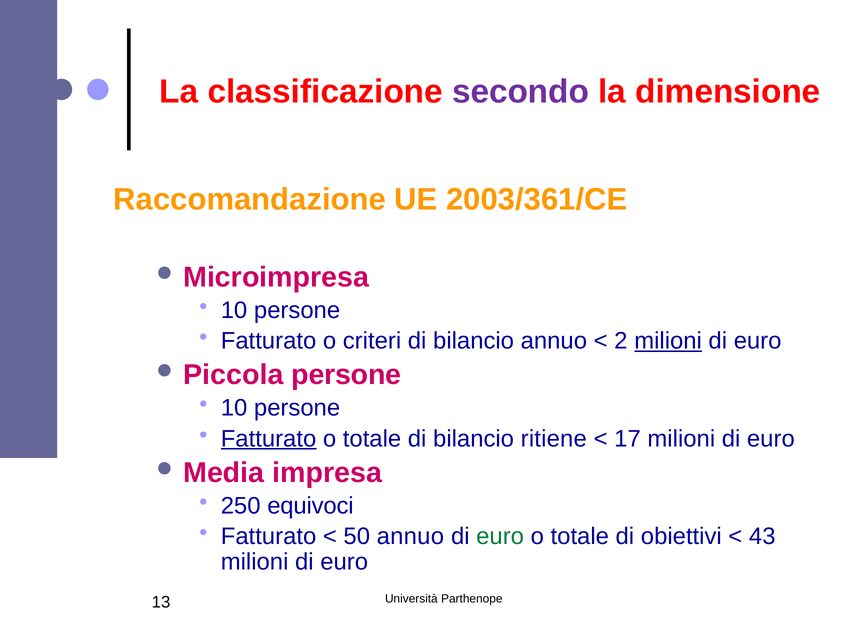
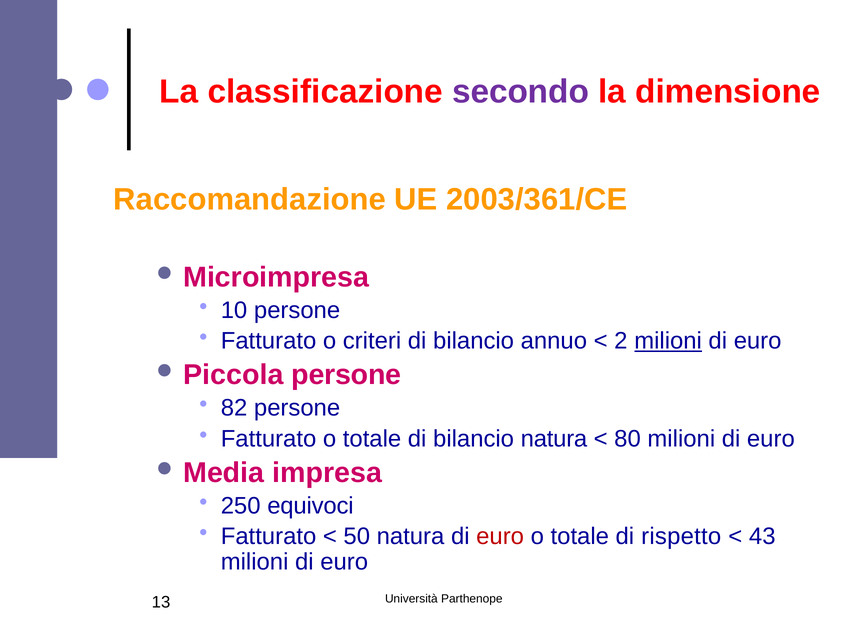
10: 10 -> 82 (234, 408)
Fatturato underline: present -> none (269, 439)
bilancio ritiene: ritiene -> natura (554, 439)
17: 17 -> 80 (628, 439)
50 annuo: annuo -> natura (410, 537)
euro colour: green -> red (500, 537)
obiettivi: obiettivi -> rispetto (681, 537)
